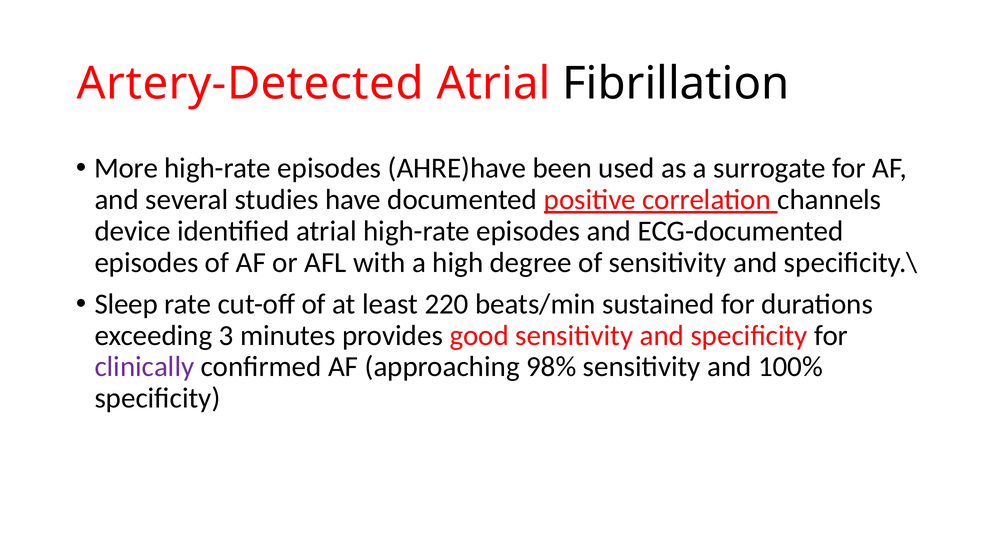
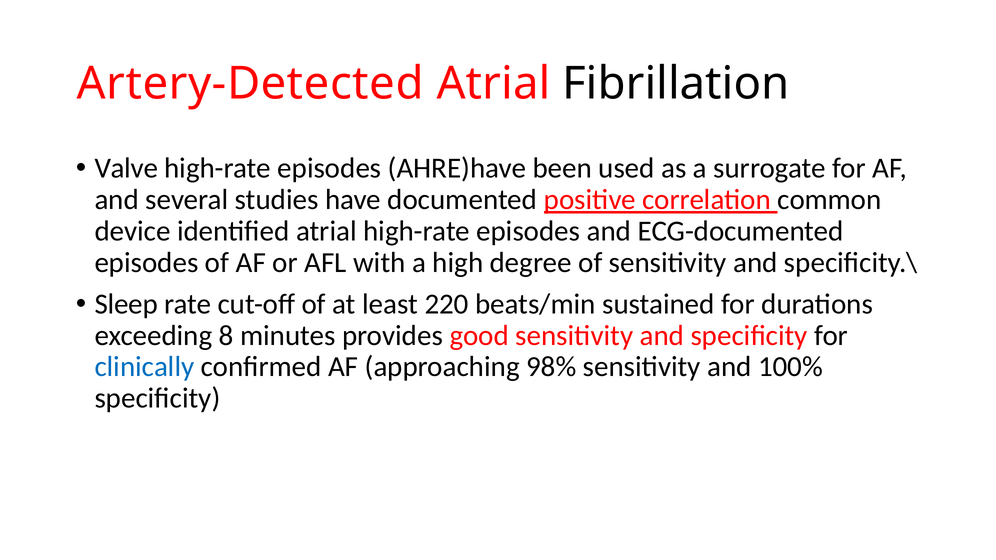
More: More -> Valve (126, 168)
channels: channels -> common (829, 200)
3: 3 -> 8 (226, 336)
clinically colour: purple -> blue (144, 367)
